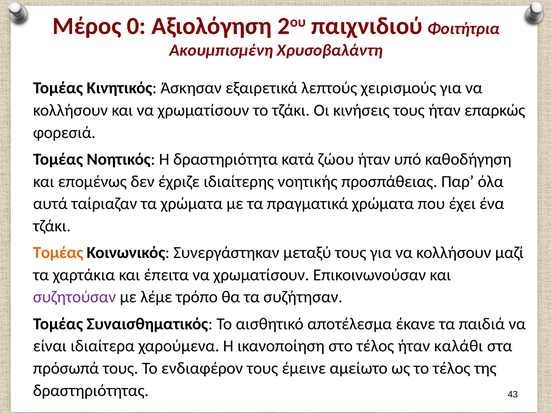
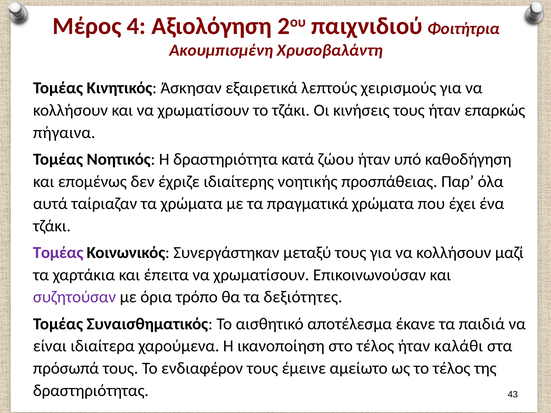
0: 0 -> 4 (136, 26)
φορεσιά: φορεσιά -> πήγαινα (64, 133)
Τομέας colour: orange -> purple (58, 253)
λέμε: λέμε -> όρια (156, 297)
συζήτησαν: συζήτησαν -> δεξιότητες (303, 297)
